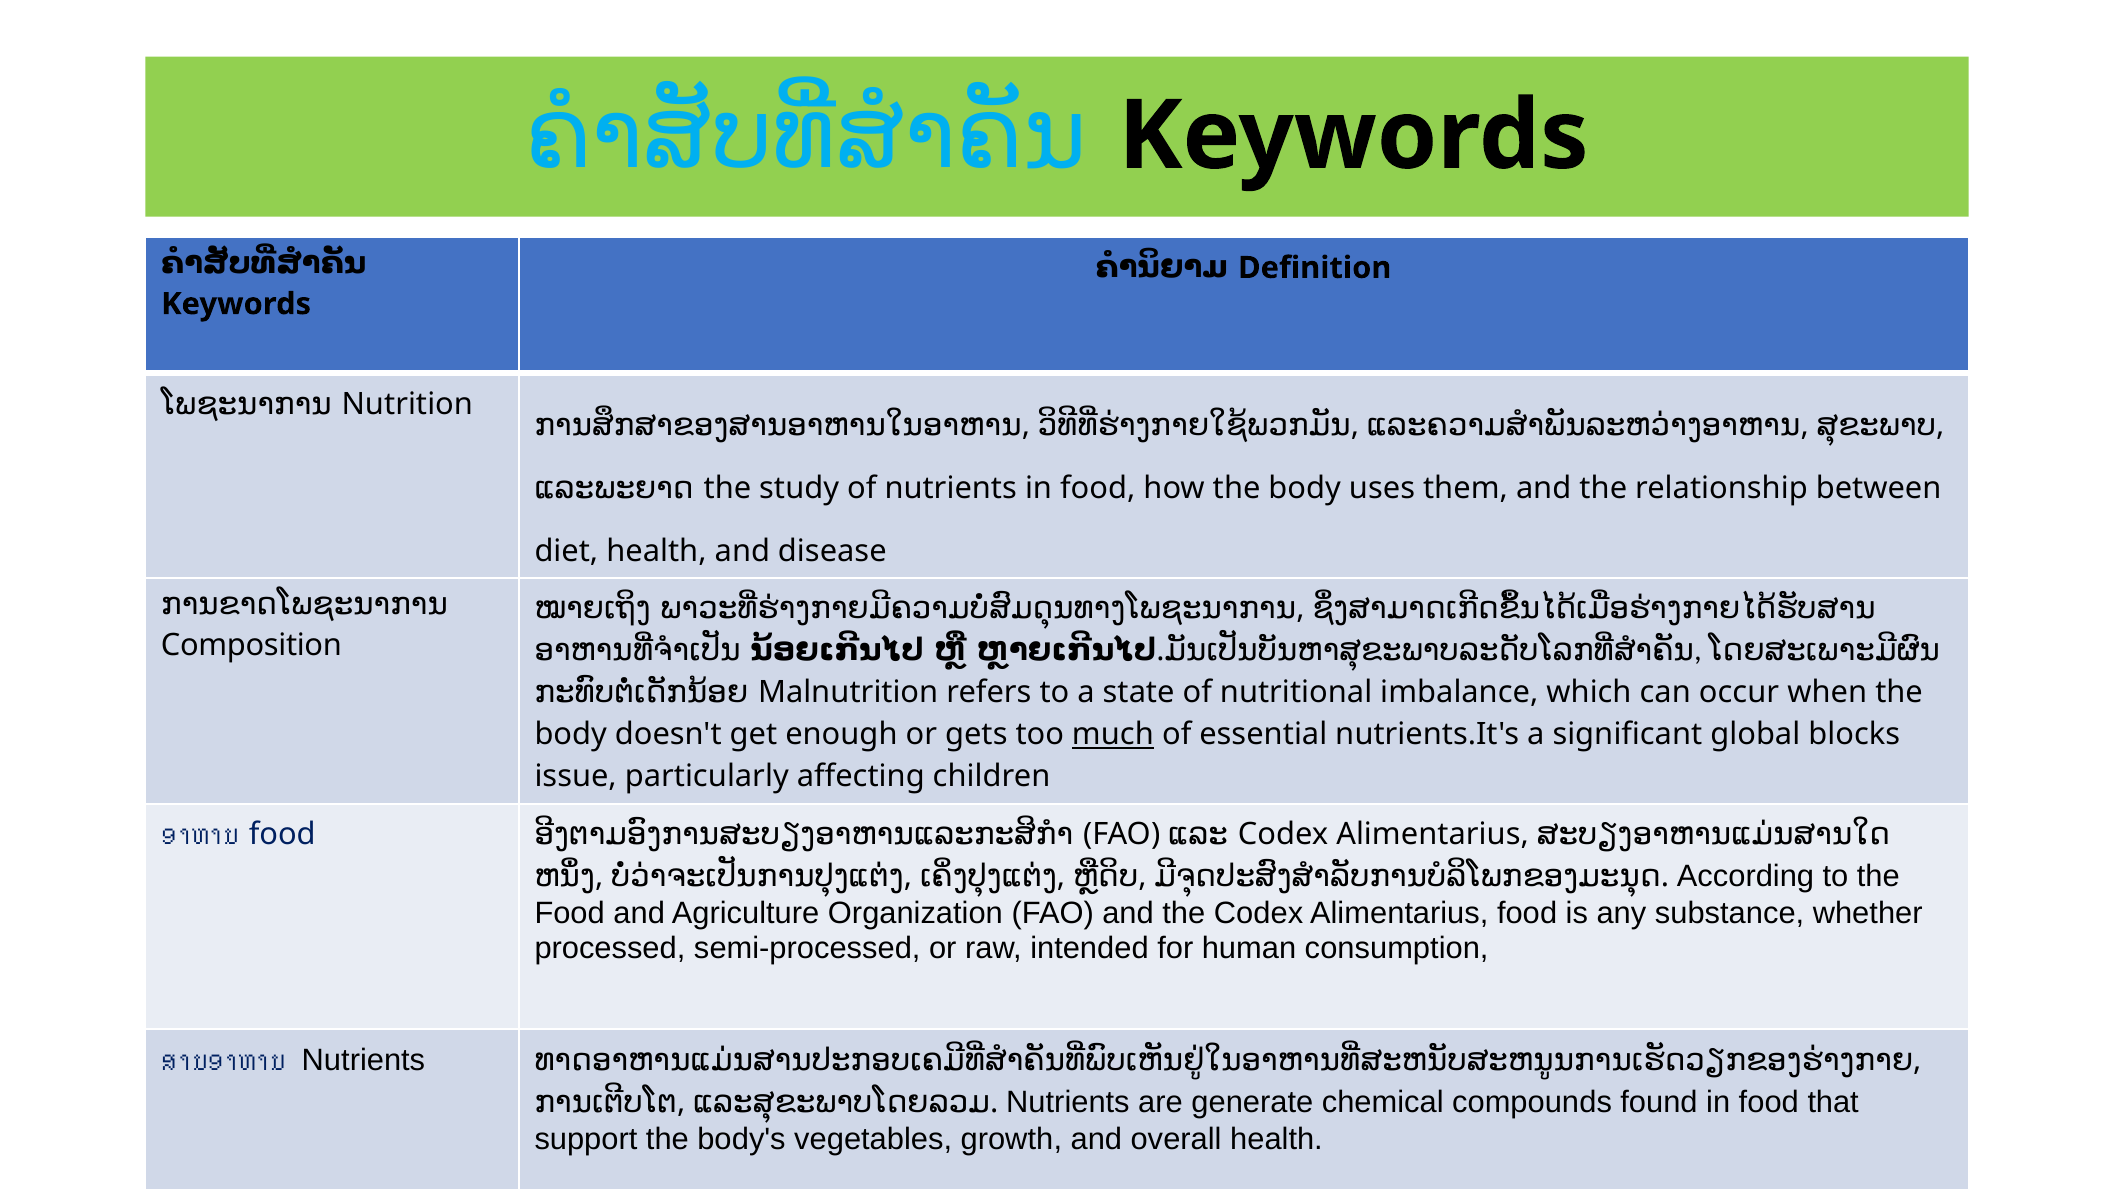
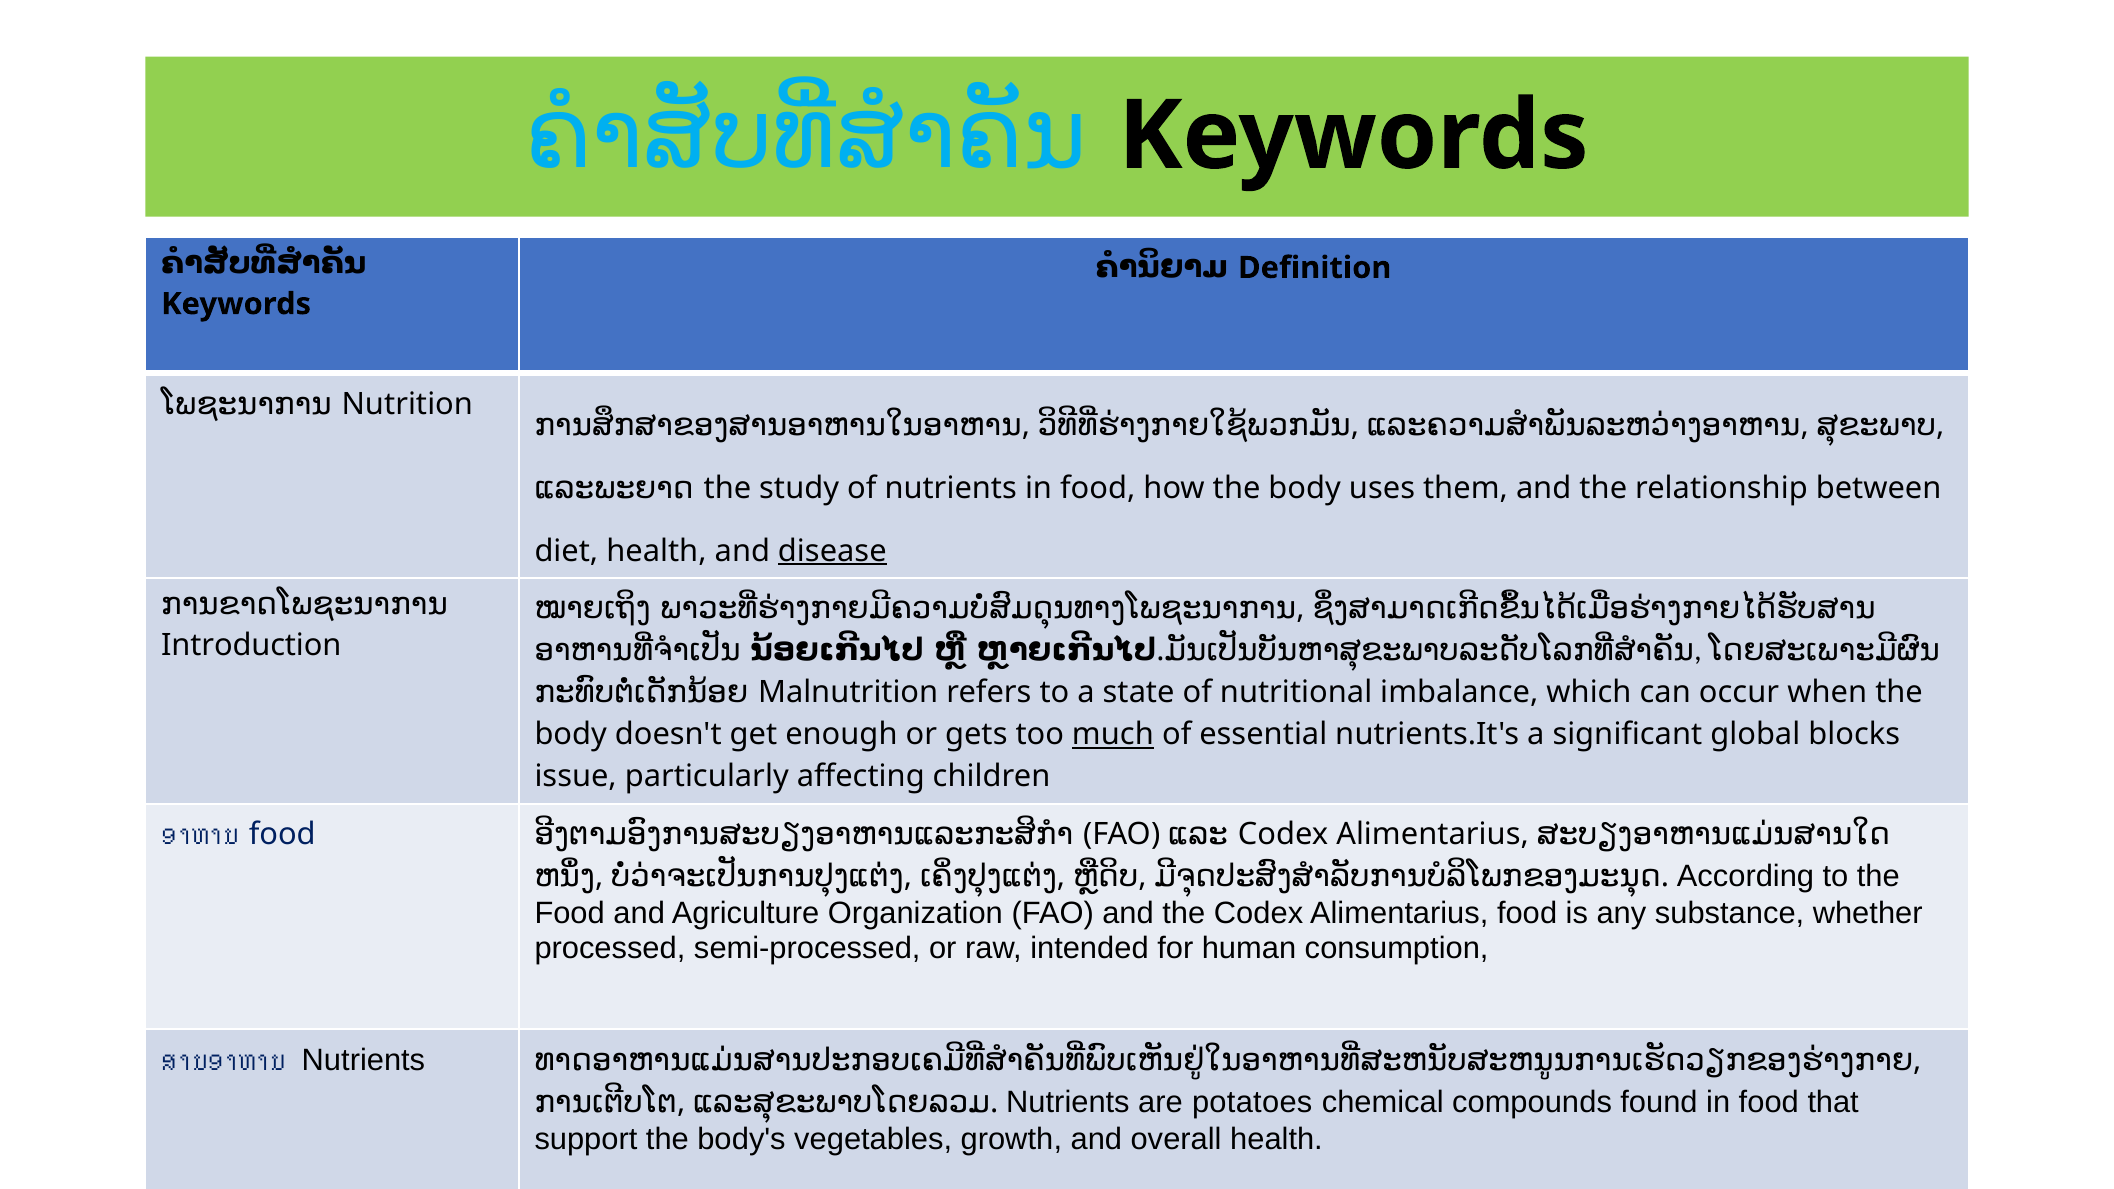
disease underline: none -> present (832, 551)
Composition: Composition -> Introduction (251, 645)
generate: generate -> potatoes (1252, 1102)
